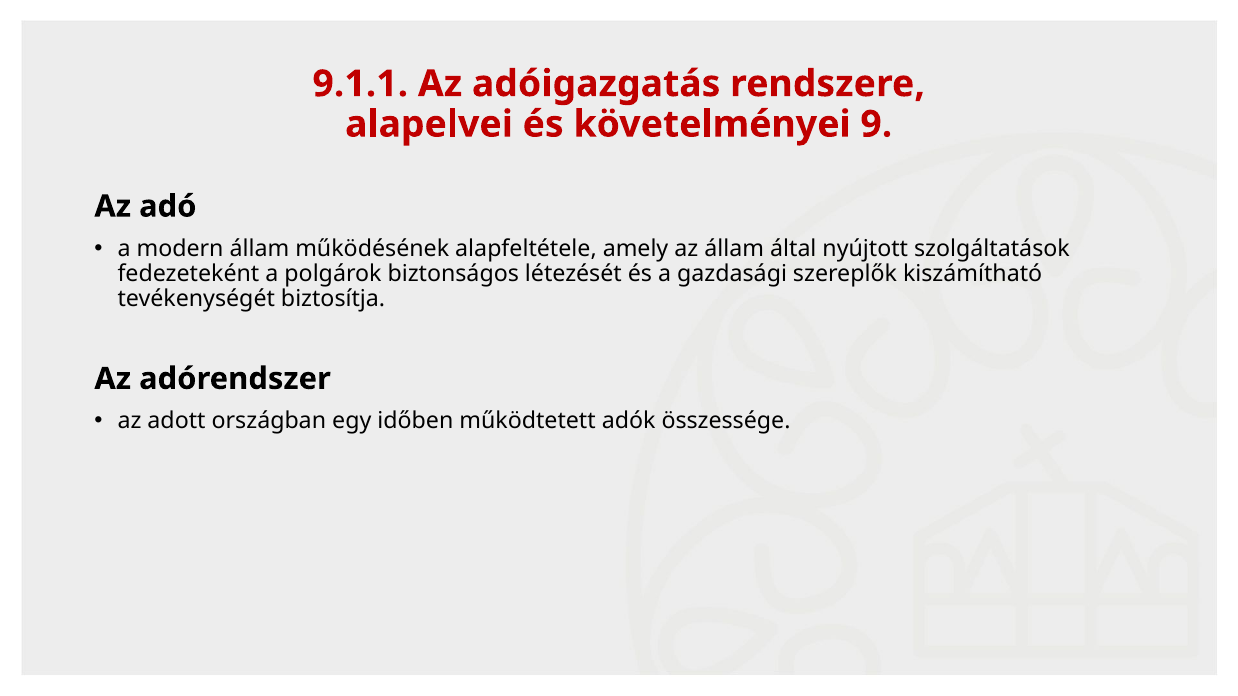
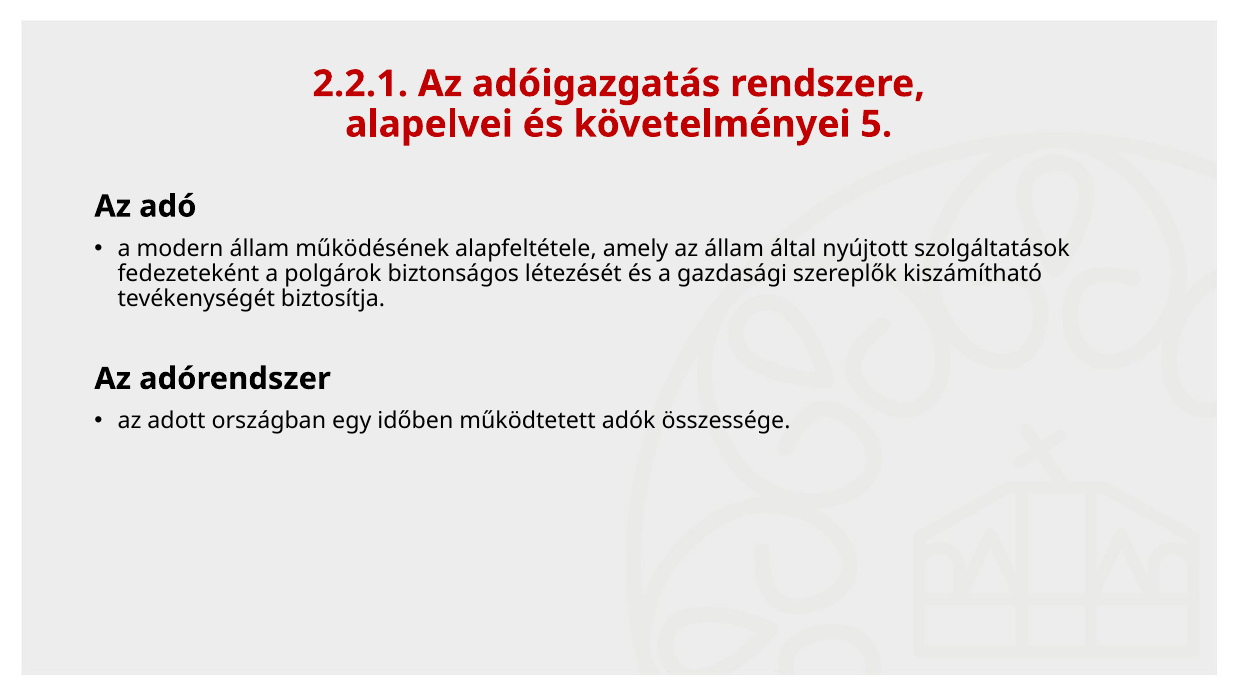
9.1.1: 9.1.1 -> 2.2.1 (360, 84)
9: 9 -> 5 (876, 124)
